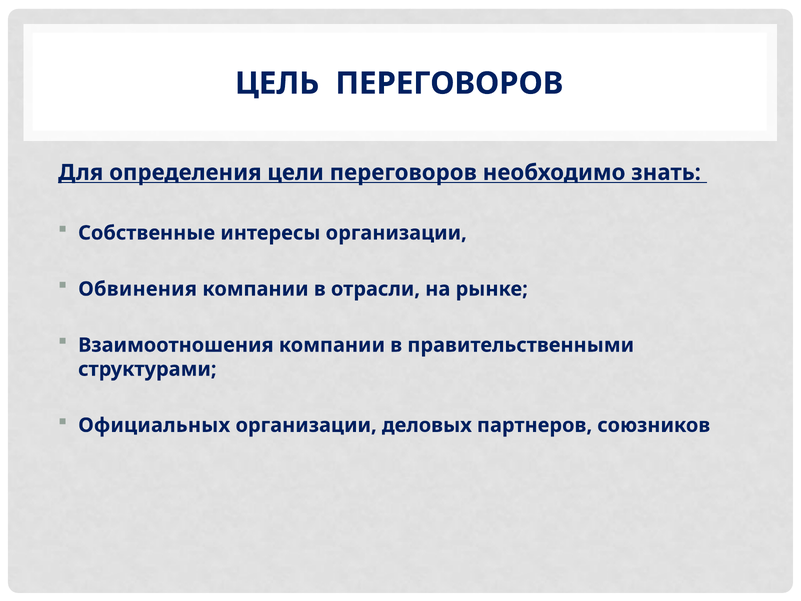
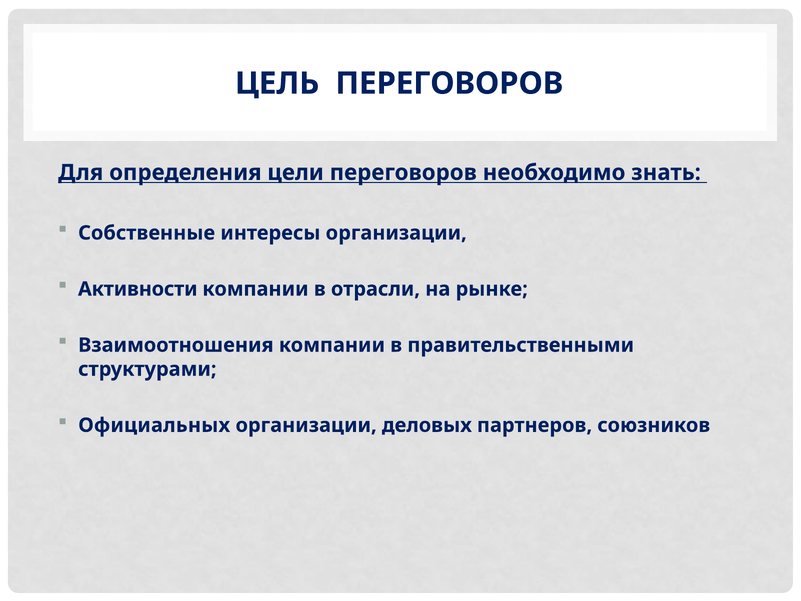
Обвинения: Обвинения -> Активности (138, 289)
